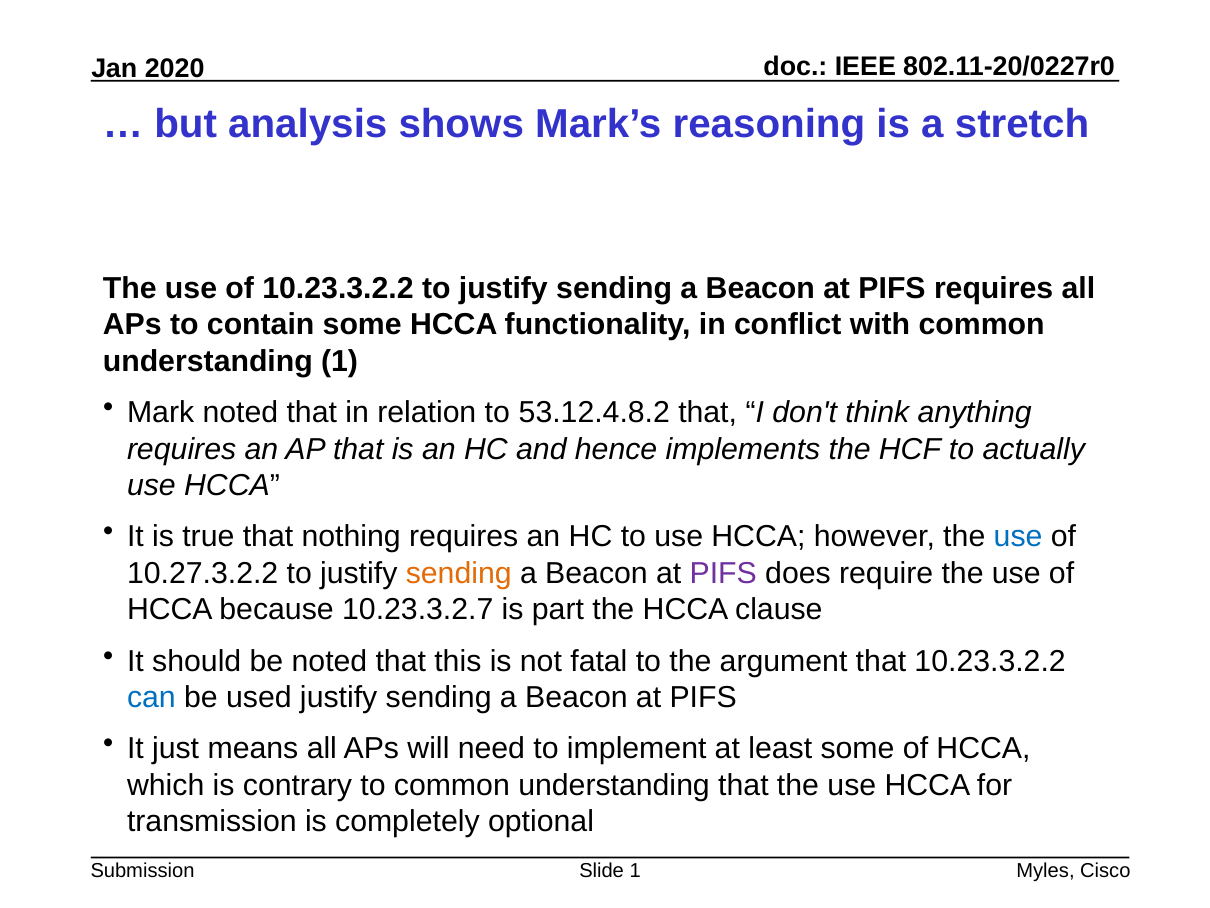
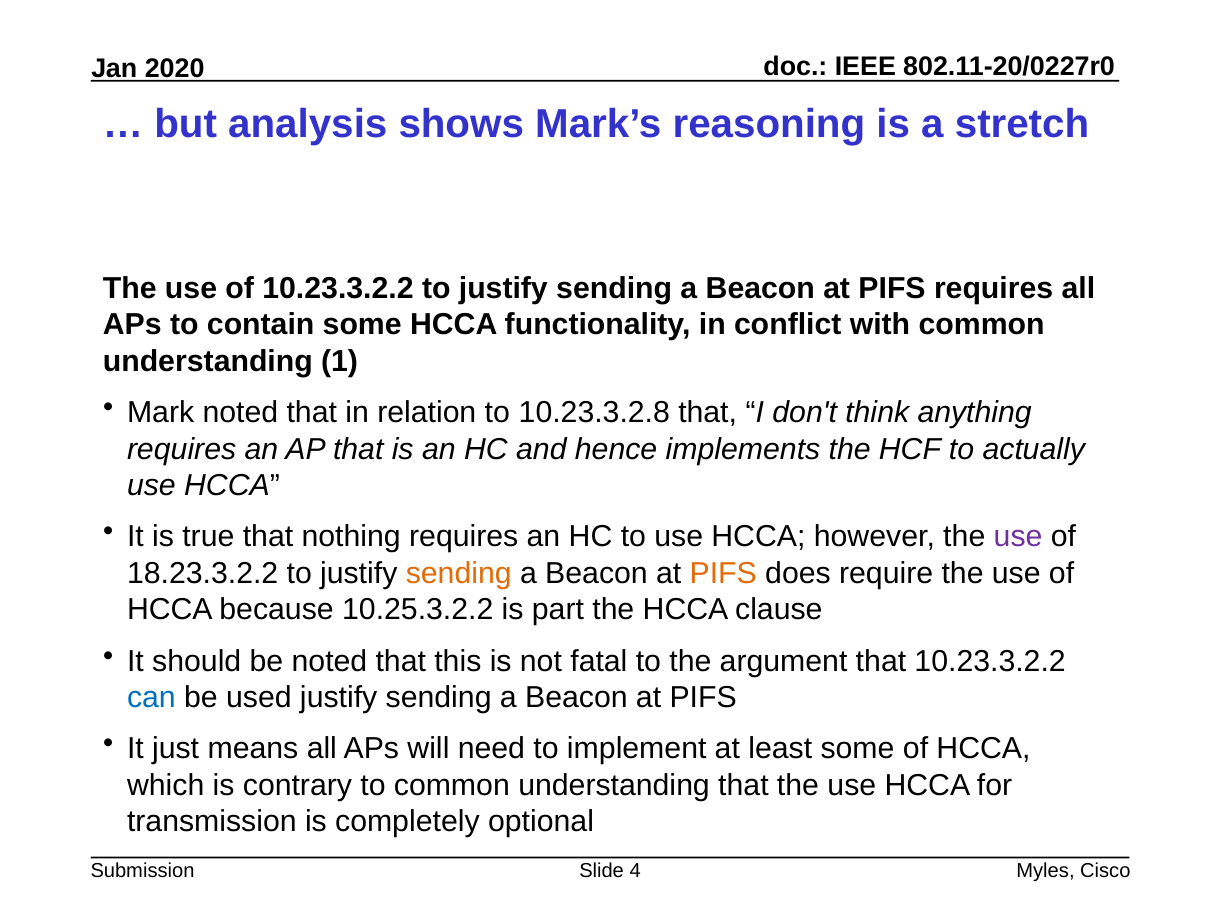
53.12.4.8.2: 53.12.4.8.2 -> 10.23.3.2.8 (594, 413)
use colour: blue -> purple (1018, 537)
10.27.3.2.2: 10.27.3.2.2 -> 18.23.3.2.2 (203, 573)
PIFS colour: purple -> orange (723, 573)
10.23.3.2.7: 10.23.3.2.7 -> 10.25.3.2.2 (418, 609)
Slide 1: 1 -> 4 (635, 870)
